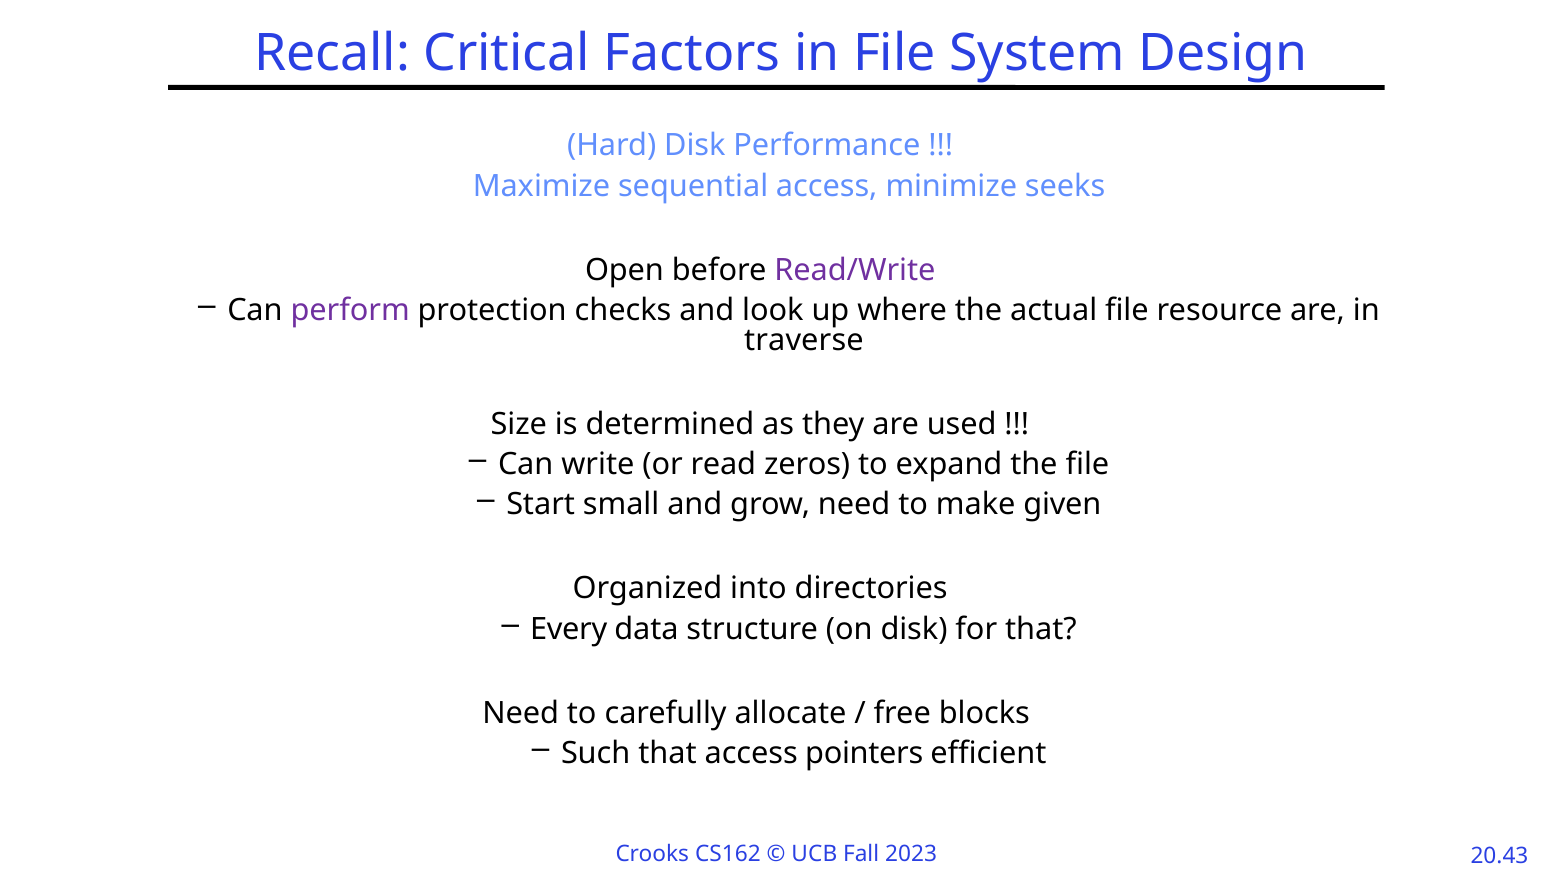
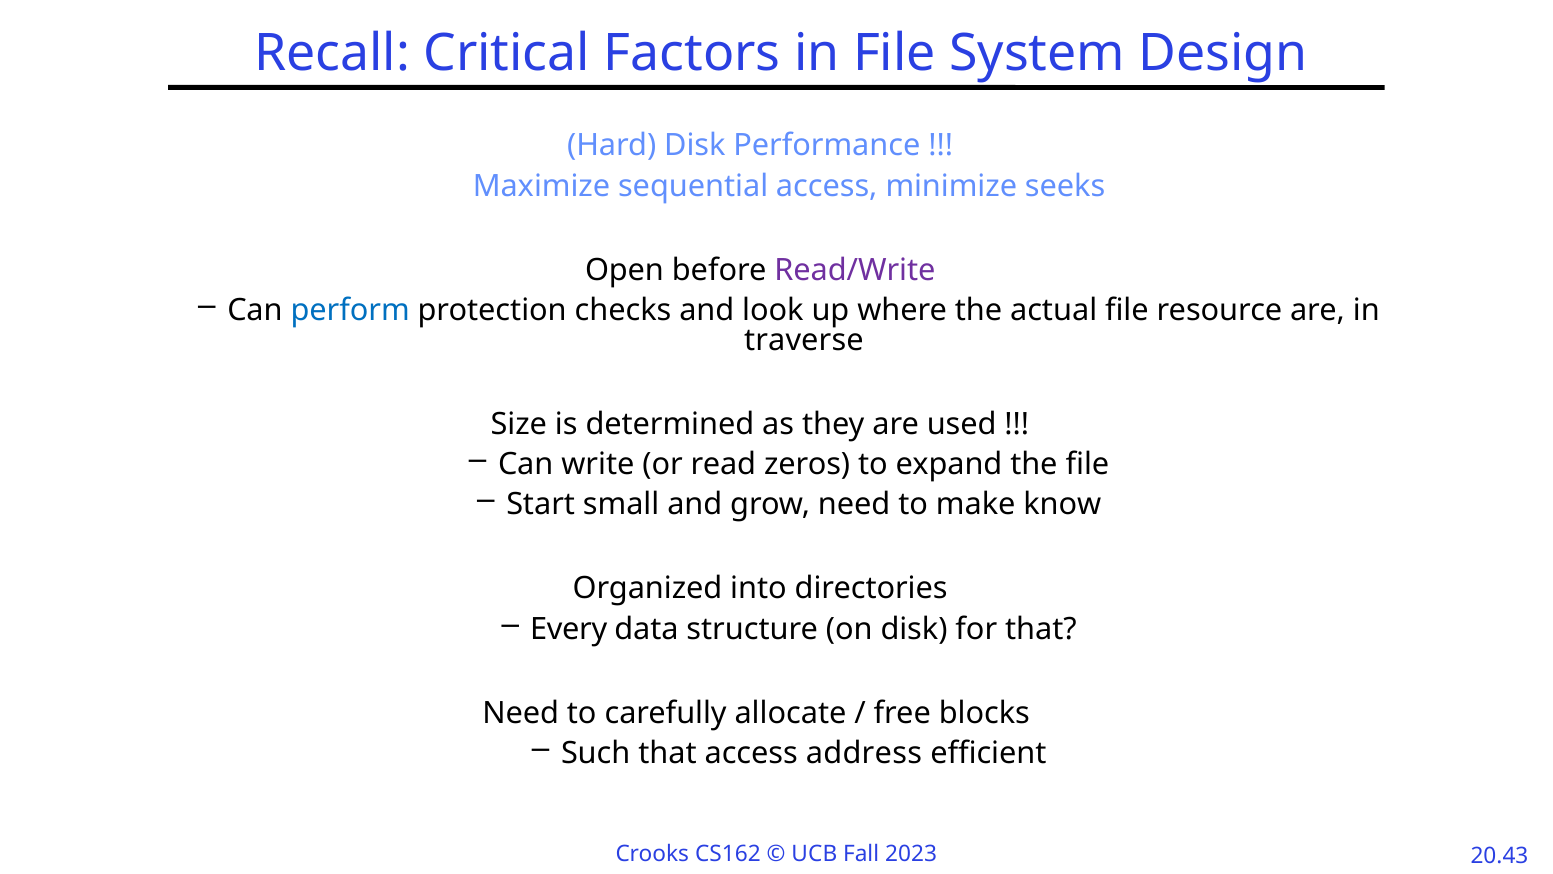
perform colour: purple -> blue (350, 310)
given: given -> know (1062, 505)
pointers: pointers -> address (864, 753)
